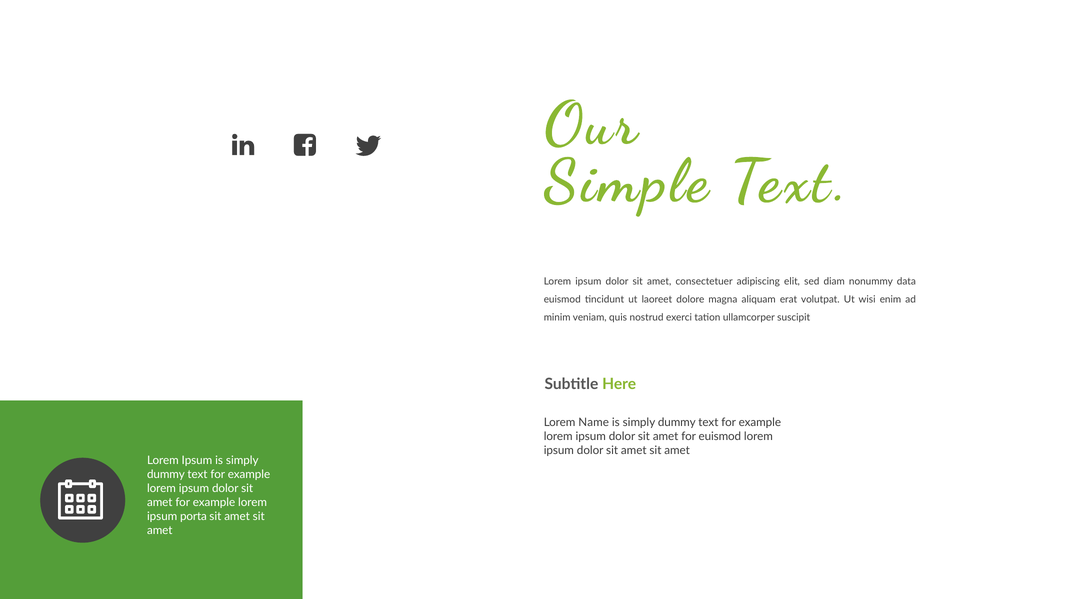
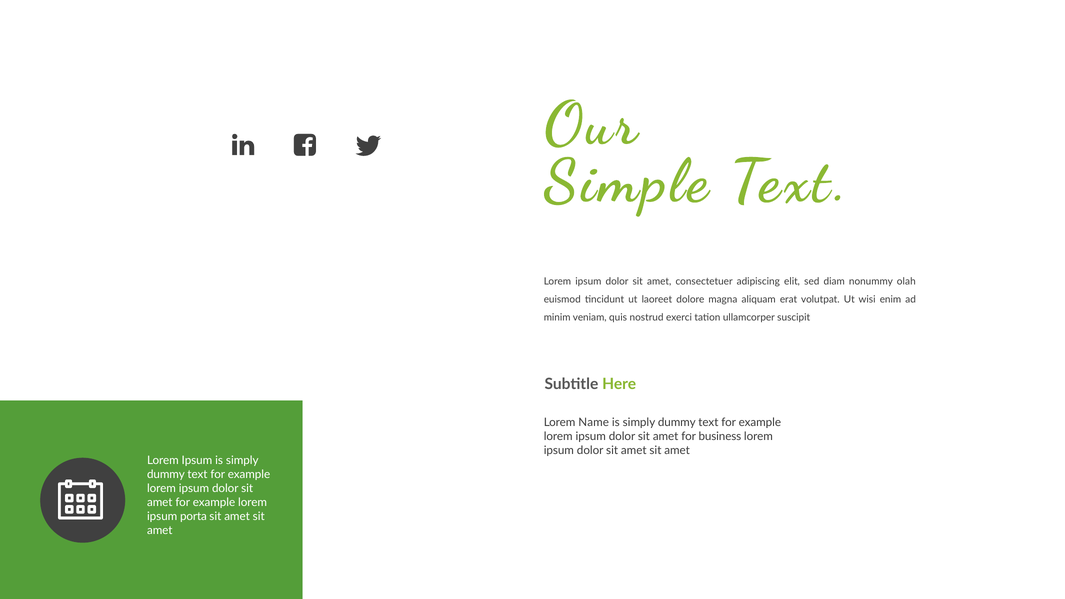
data: data -> olah (906, 281)
for euismod: euismod -> business (720, 436)
